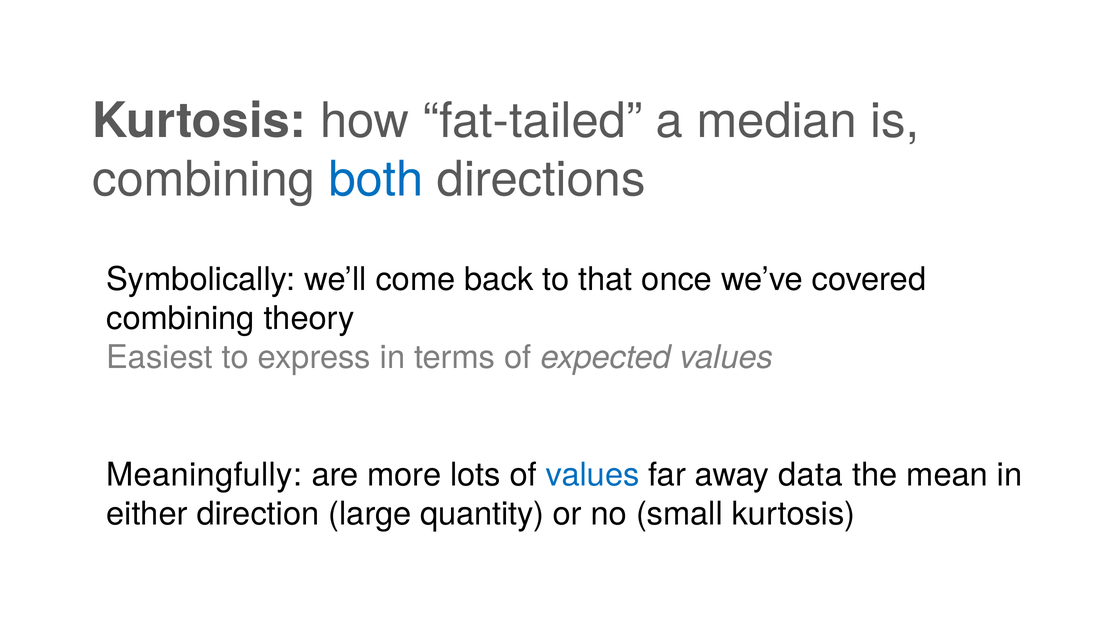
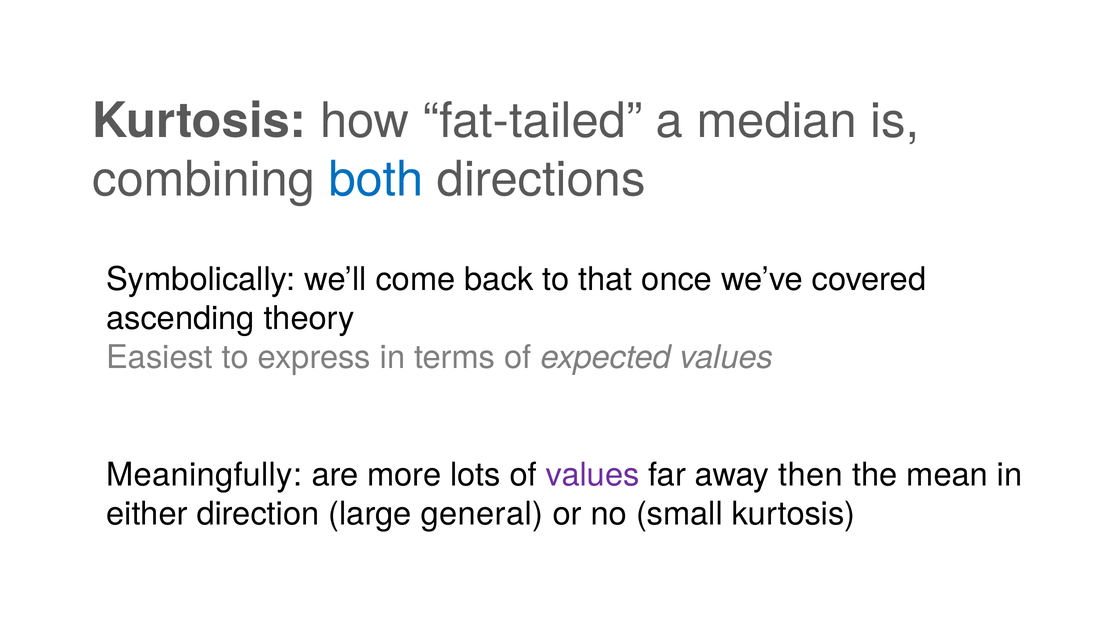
combining: combining -> ascending (180, 318)
values colour: blue -> purple (593, 474)
data: data -> then (811, 474)
quantity: quantity -> general (482, 514)
